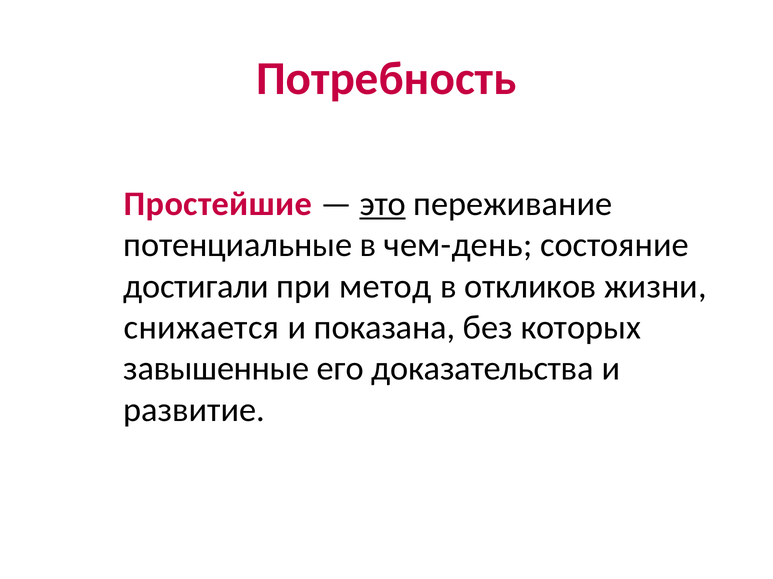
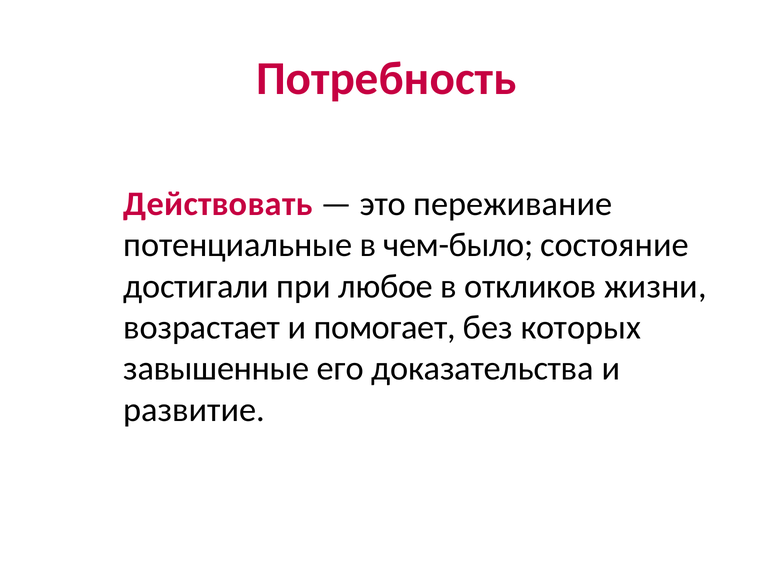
Простейшие: Простейшие -> Действовать (218, 204)
это underline: present -> none (383, 204)
чем-день: чем-день -> чем-было (458, 245)
метод: метод -> любое (386, 287)
снижается: снижается -> возрастает (202, 328)
показана: показана -> помогает (385, 328)
